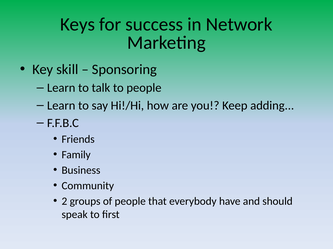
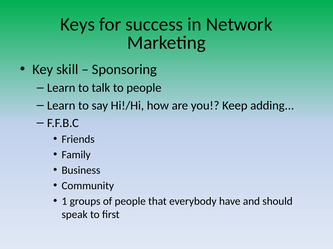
2: 2 -> 1 (64, 202)
